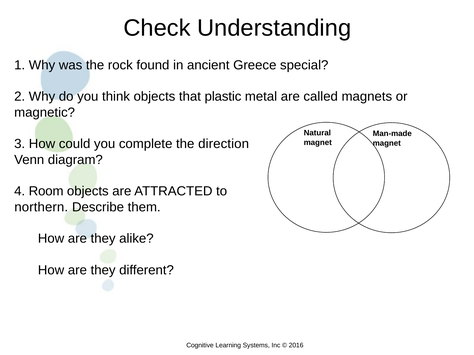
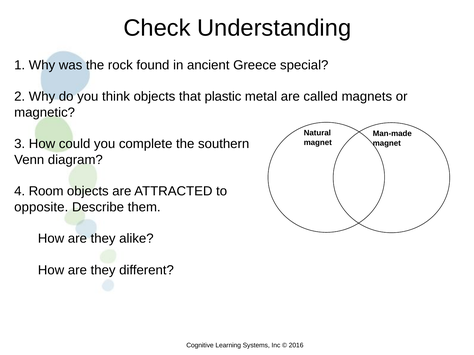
direction: direction -> southern (224, 144)
northern: northern -> opposite (41, 207)
